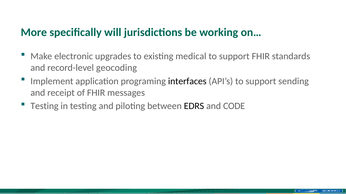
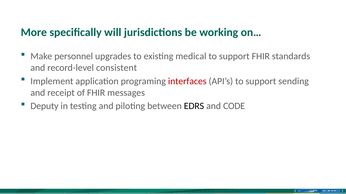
electronic: electronic -> personnel (74, 56)
geocoding: geocoding -> consistent (116, 68)
interfaces colour: black -> red (187, 81)
Testing: Testing -> Deputy (44, 106)
